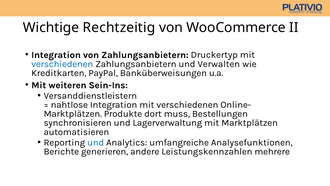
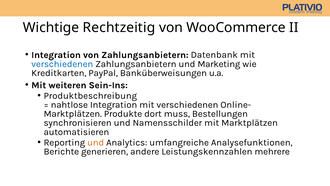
Druckertyp: Druckertyp -> Datenbank (214, 55)
Verwalten: Verwalten -> Marketing (219, 64)
Versanddienstleistern: Versanddienstleistern -> Produktbeschreibung (90, 96)
Lagerverwaltung: Lagerverwaltung -> Namensschilder (167, 123)
und colour: blue -> orange (96, 142)
